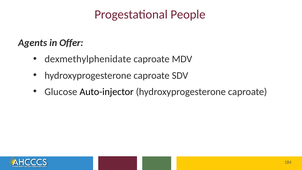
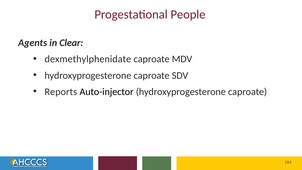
Offer: Offer -> Clear (71, 43)
Glucose: Glucose -> Reports (61, 92)
